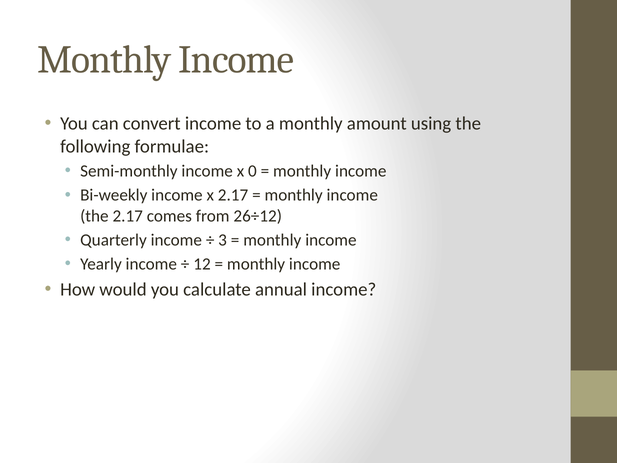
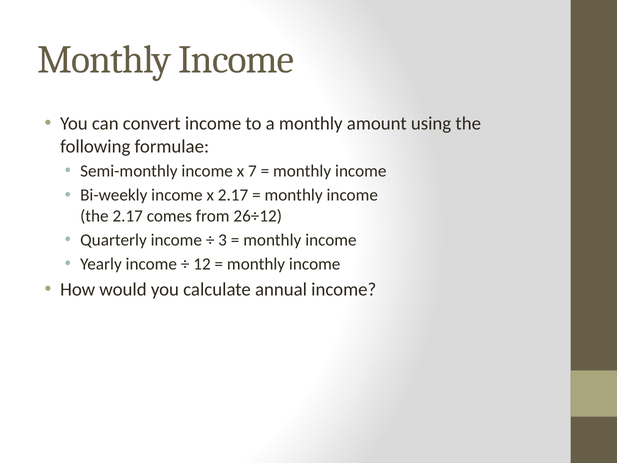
0: 0 -> 7 (252, 171)
